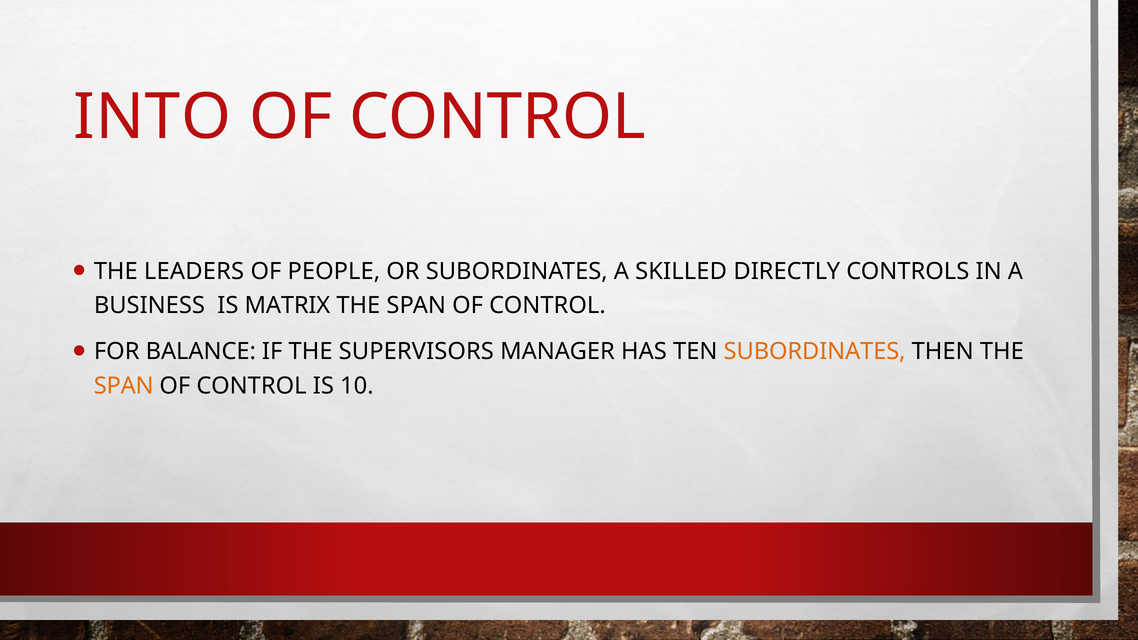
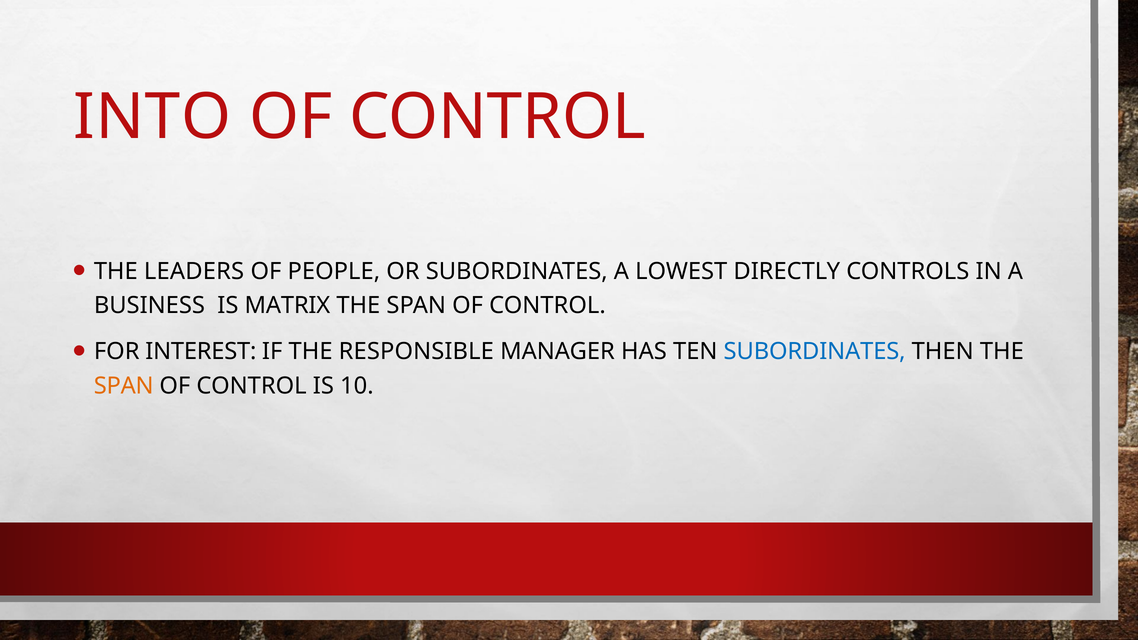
SKILLED: SKILLED -> LOWEST (681, 271)
BALANCE: BALANCE -> INTEREST (201, 352)
SUPERVISORS: SUPERVISORS -> RESPONSIBLE (416, 352)
SUBORDINATES colour: orange -> blue (815, 352)
